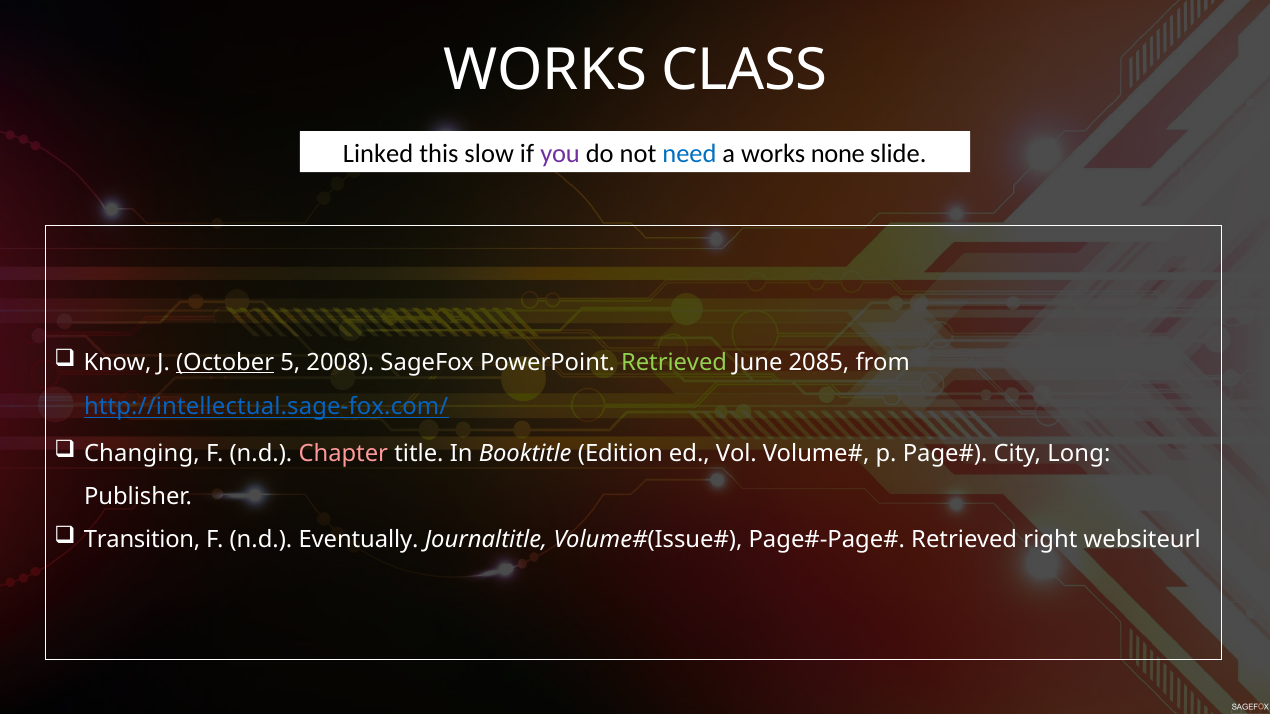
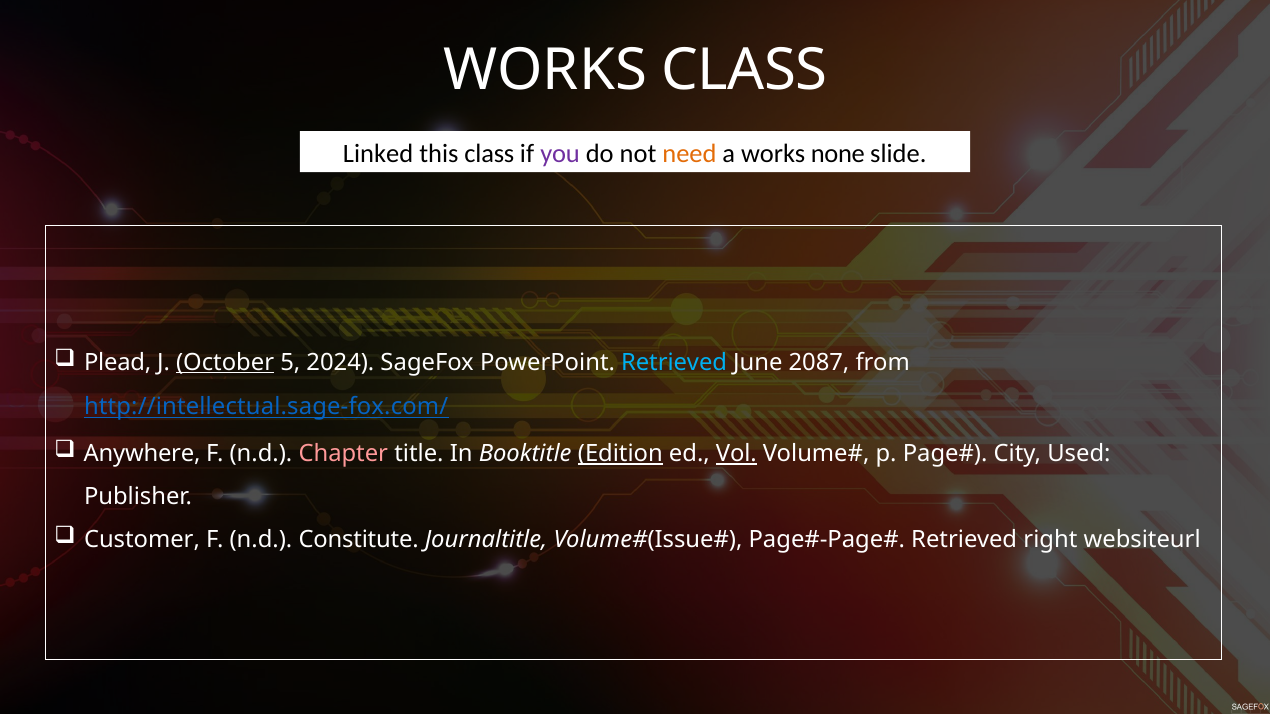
this slow: slow -> class (489, 154)
need colour: blue -> orange (689, 154)
Know: Know -> Plead (118, 362)
2008: 2008 -> 2024 (340, 362)
Retrieved colour: light green -> light blue (674, 362)
2085: 2085 -> 2087 (819, 362)
Changing: Changing -> Anywhere (142, 454)
Edition underline: none -> present (620, 454)
Vol underline: none -> present (736, 454)
Long: Long -> Used (1079, 454)
Transition: Transition -> Customer (142, 540)
Eventually: Eventually -> Constitute (359, 540)
